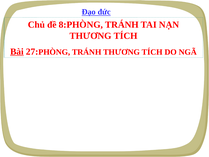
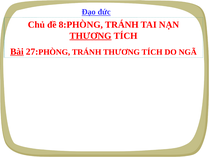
THƯƠNG underline: none -> present (91, 36)
